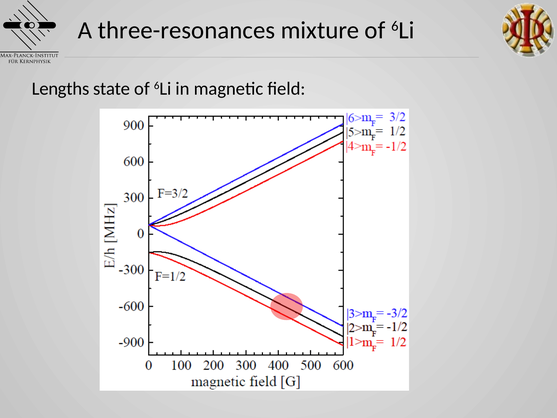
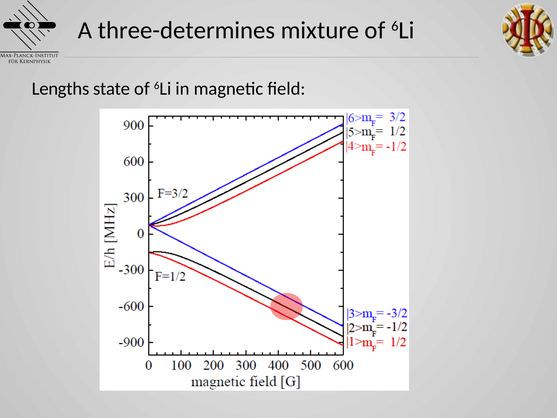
three-resonances: three-resonances -> three-determines (187, 30)
